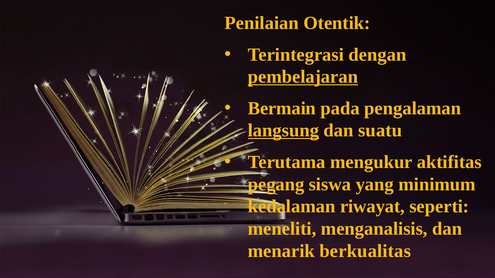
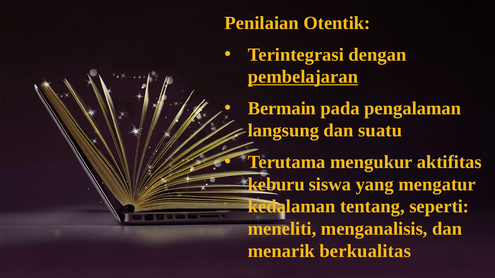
langsung underline: present -> none (283, 131)
pegang: pegang -> keburu (276, 185)
minimum: minimum -> mengatur (437, 185)
riwayat: riwayat -> tentang (372, 207)
